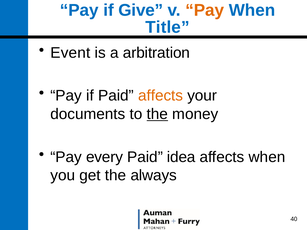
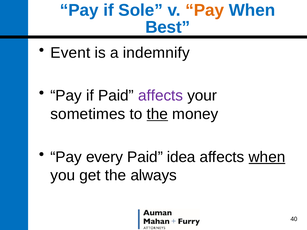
Give: Give -> Sole (141, 10)
Title: Title -> Best (168, 27)
arbitration: arbitration -> indemnify (156, 53)
affects colour: orange -> purple (161, 96)
documents: documents -> sometimes (88, 114)
when underline: none -> present (267, 157)
